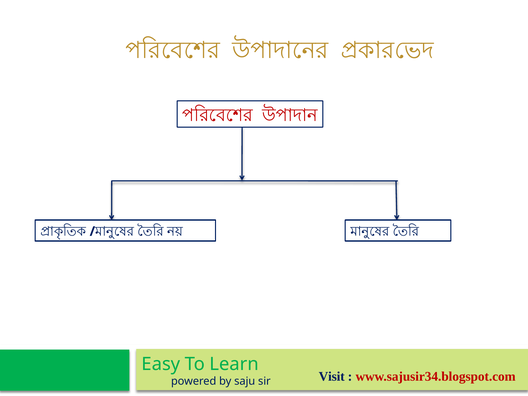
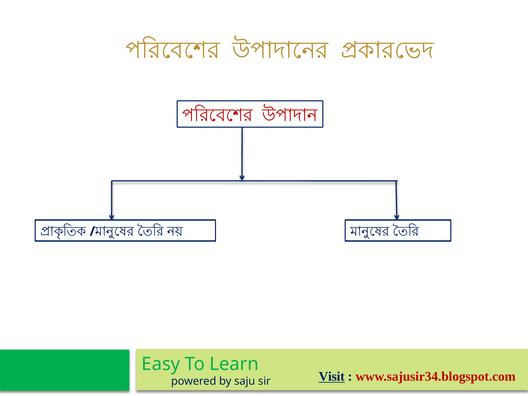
Visit underline: none -> present (332, 377)
